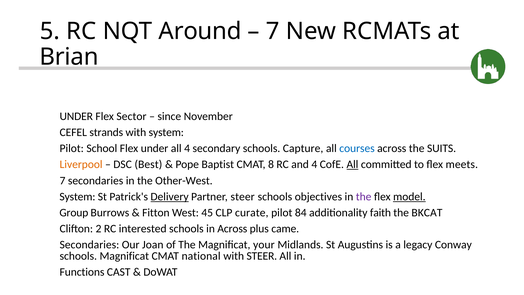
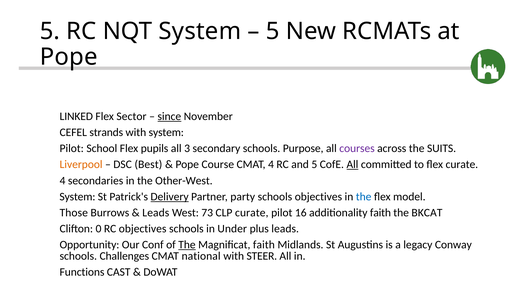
NQT Around: Around -> System (200, 31)
7: 7 -> 5 (273, 31)
Brian: Brian -> Pope (69, 57)
UNDER: UNDER -> LINKED (76, 116)
since underline: none -> present (169, 116)
Flex under: under -> pupils (155, 148)
all 4: 4 -> 3 (187, 148)
Capture: Capture -> Purpose (303, 148)
courses colour: blue -> purple (357, 148)
Baptist: Baptist -> Course (218, 164)
CMAT 8: 8 -> 4 (271, 164)
and 4: 4 -> 5 (314, 164)
flex meets: meets -> curate (462, 164)
7: 7 -> 4 (63, 180)
Partner steer: steer -> party (243, 196)
the colour: purple -> blue (364, 196)
model underline: present -> none (409, 196)
Group: Group -> Those (74, 212)
Fitton: Fitton -> Leads (156, 212)
45: 45 -> 73 (207, 212)
84: 84 -> 16 (301, 212)
2: 2 -> 0 (99, 229)
RC interested: interested -> objectives (143, 229)
in Across: Across -> Under (232, 229)
plus came: came -> leads (285, 229)
Secondaries: Secondaries -> Opportunity (89, 245)
Joan: Joan -> Conf (153, 245)
The underline: none -> present (187, 245)
Magnificat your: your -> faith (264, 245)
schools Magnificat: Magnificat -> Challenges (124, 256)
